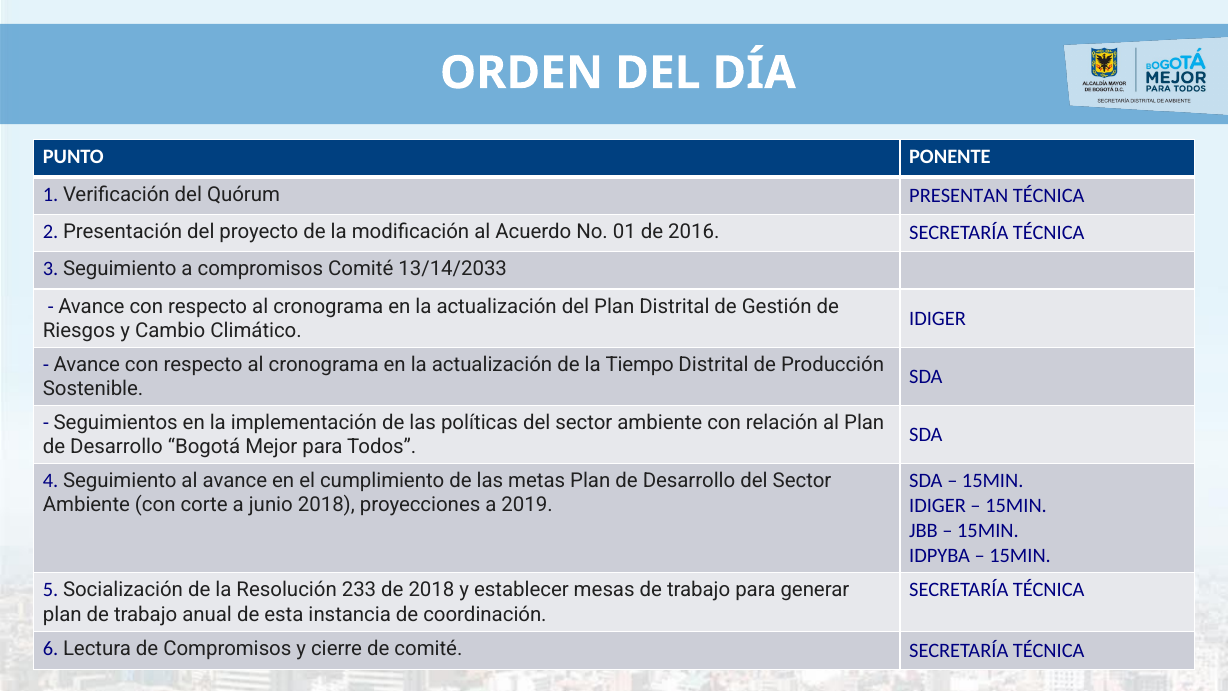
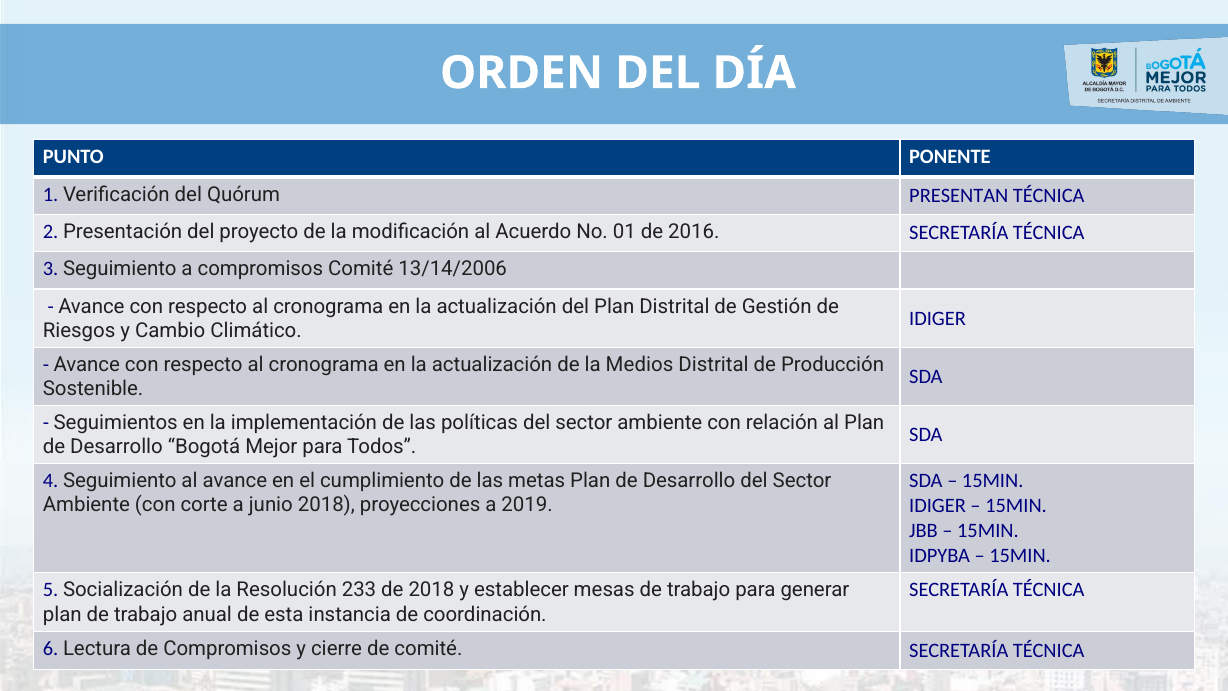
13/14/2033: 13/14/2033 -> 13/14/2006 (453, 269)
Tiempo: Tiempo -> Medios (640, 364)
